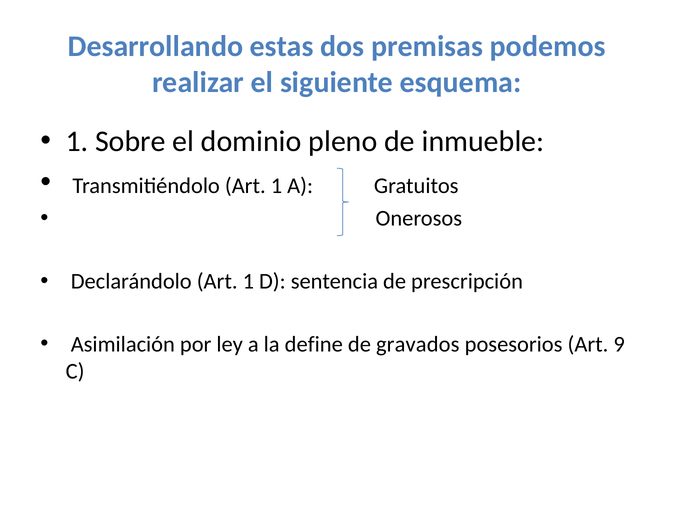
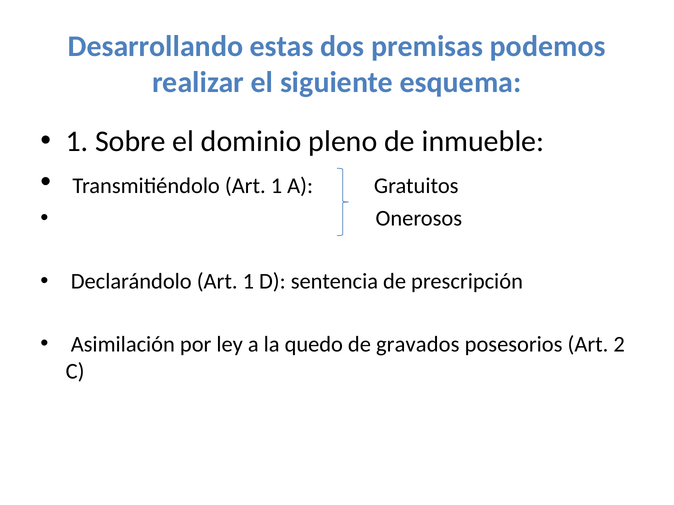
define: define -> quedo (314, 345)
9: 9 -> 2 (619, 345)
